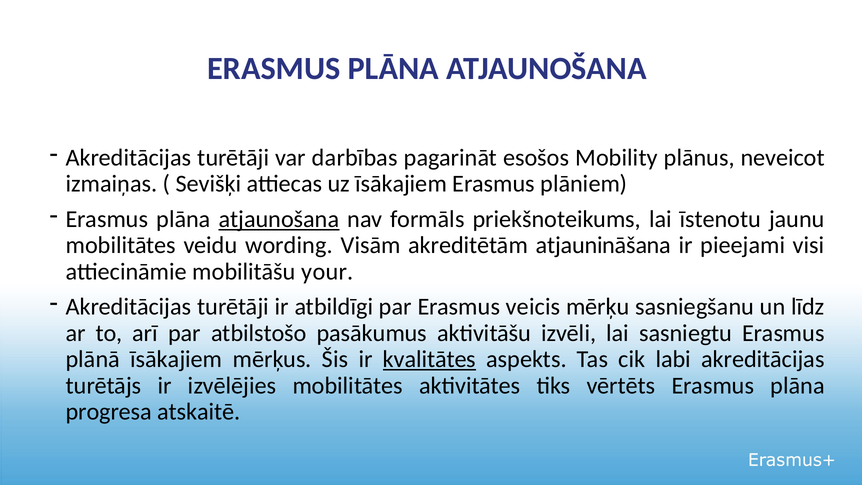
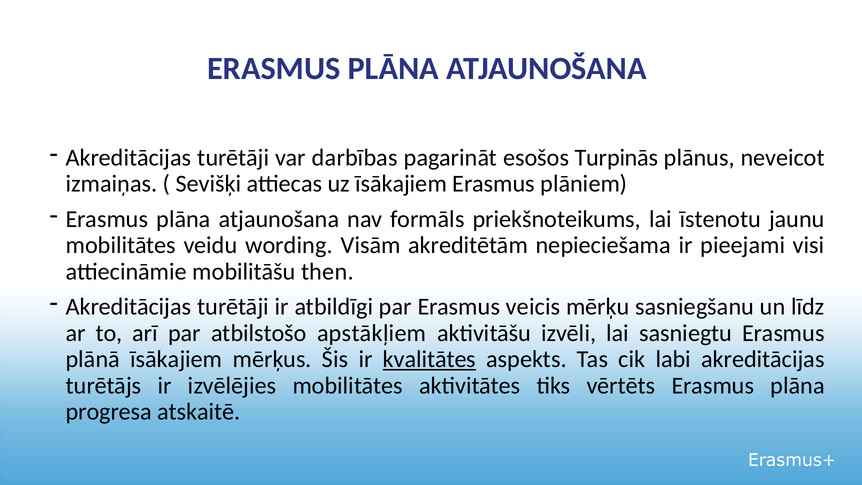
Mobility: Mobility -> Turpinās (617, 158)
atjaunošana underline: present -> none (279, 219)
atjaunināšana: atjaunināšana -> nepieciešama (603, 245)
your: your -> then (327, 272)
pasākumus: pasākumus -> apstākļiem (372, 333)
